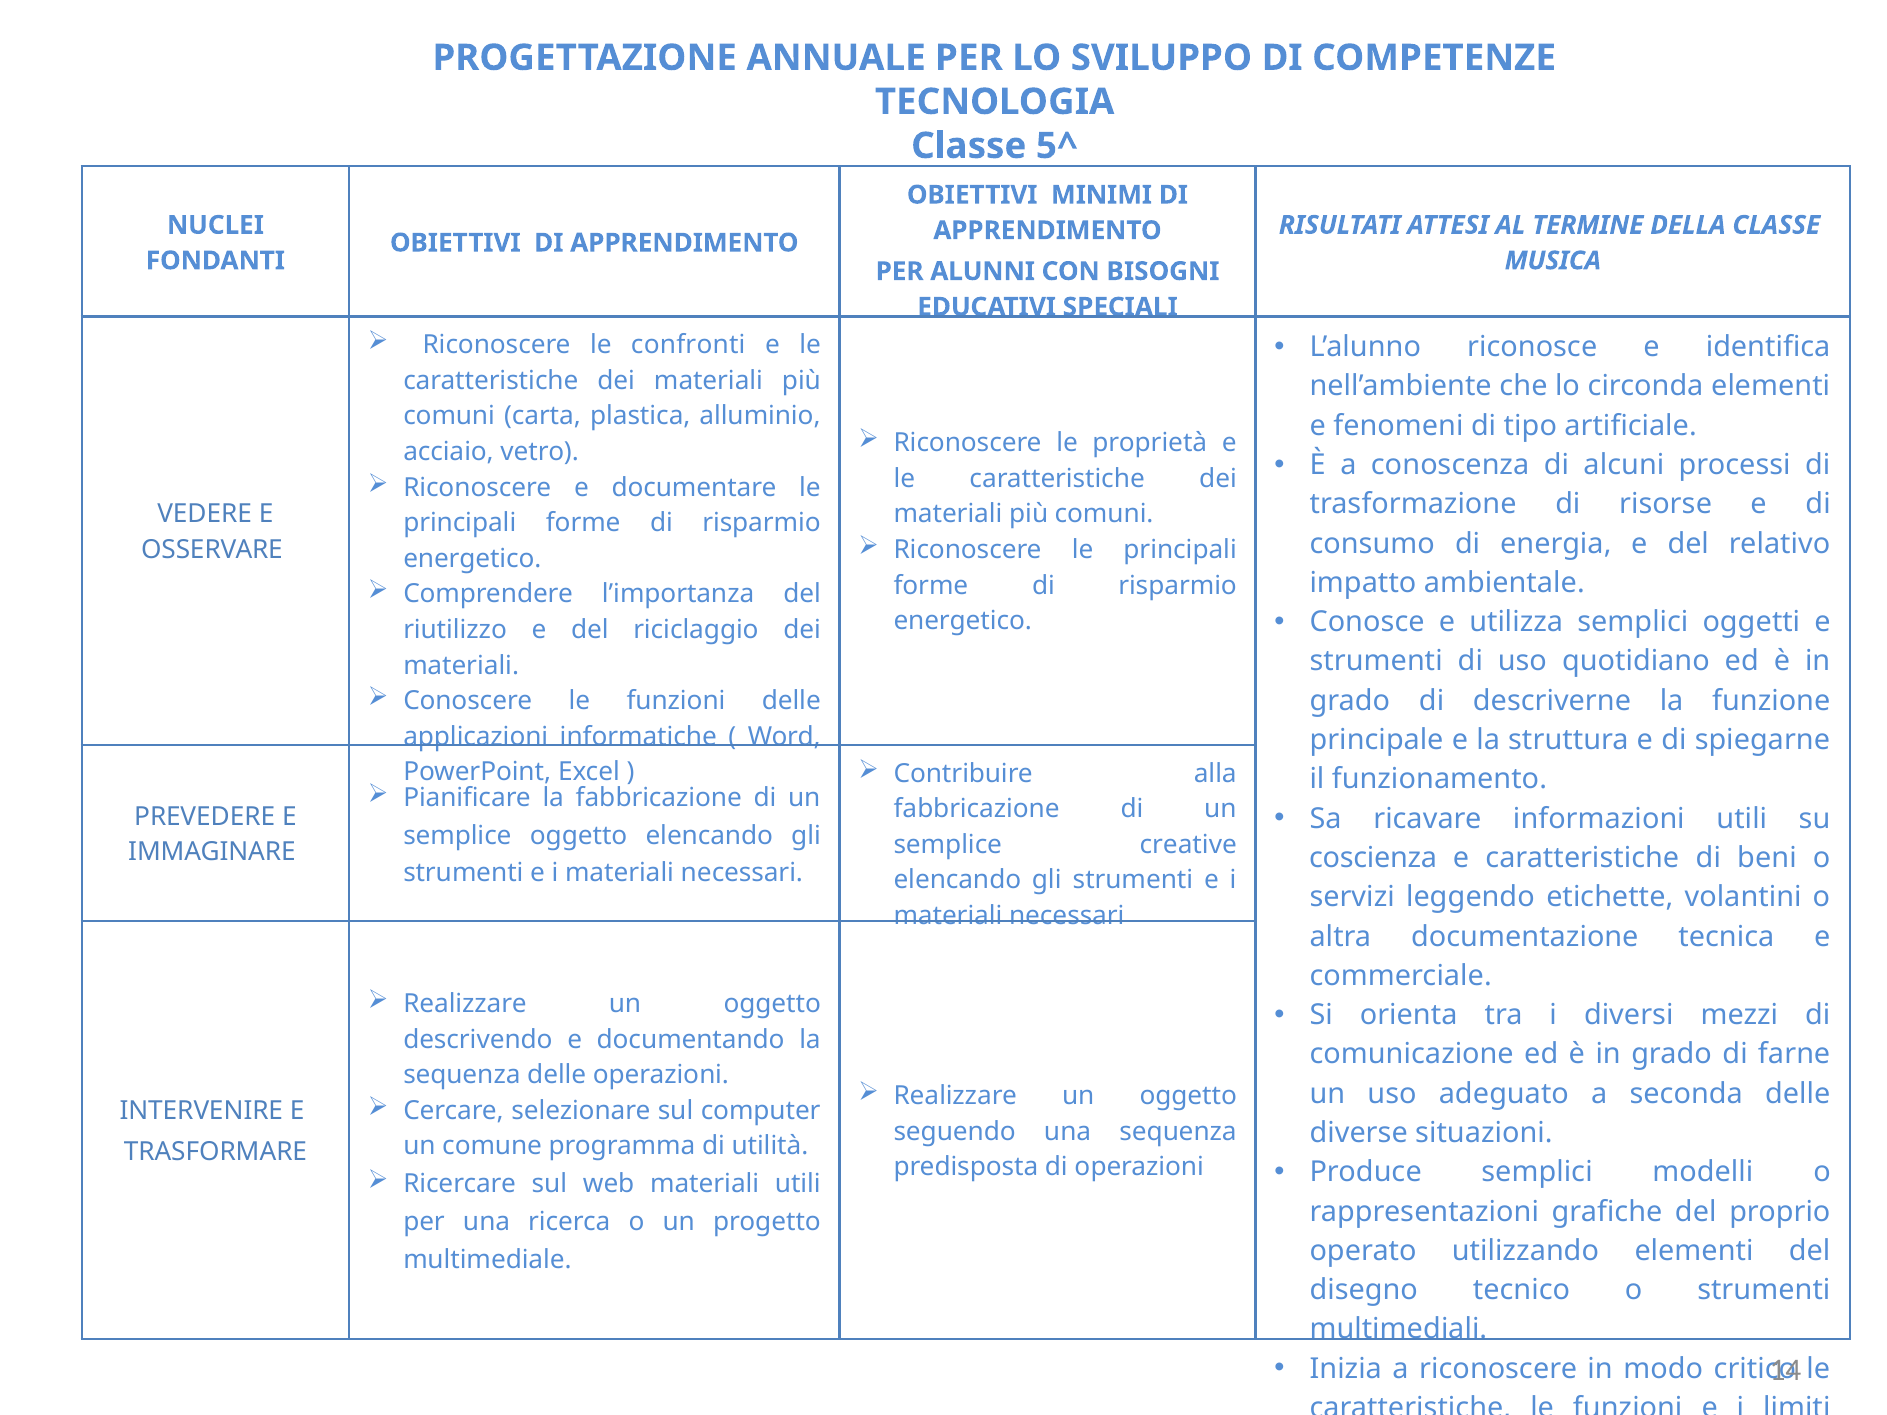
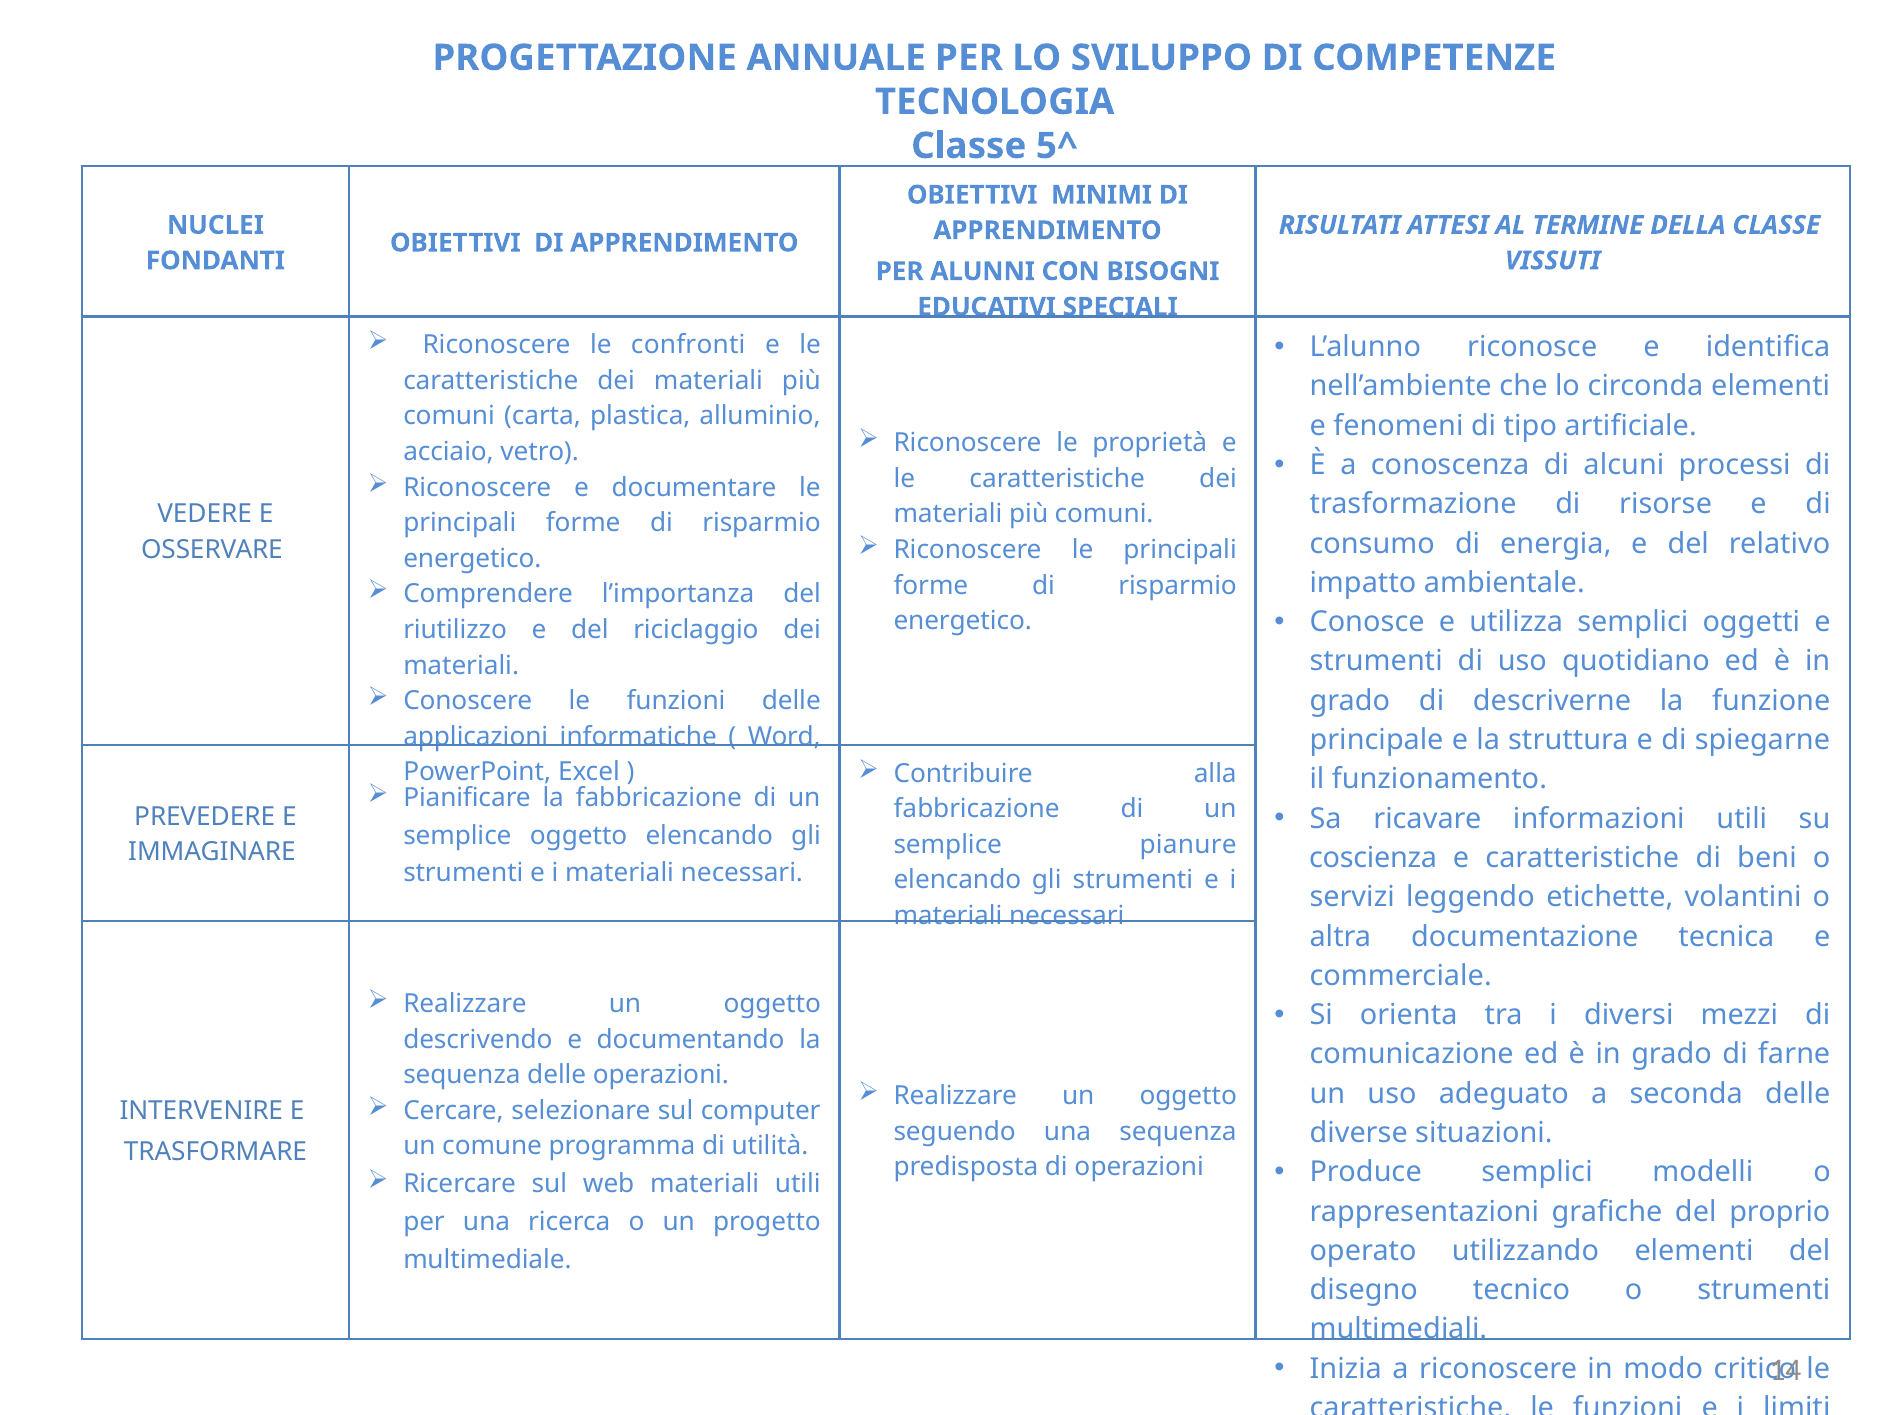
MUSICA: MUSICA -> VISSUTI (1553, 261)
creative: creative -> pianure (1188, 845)
